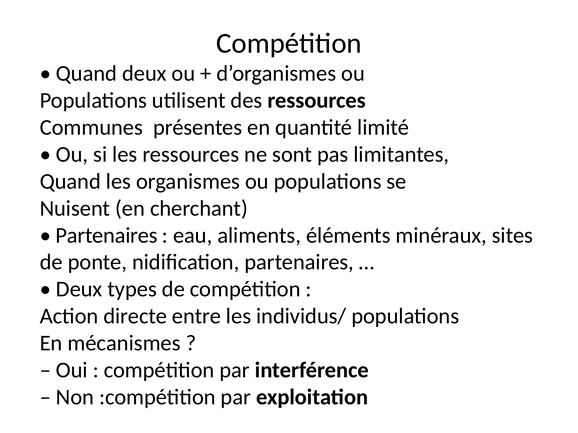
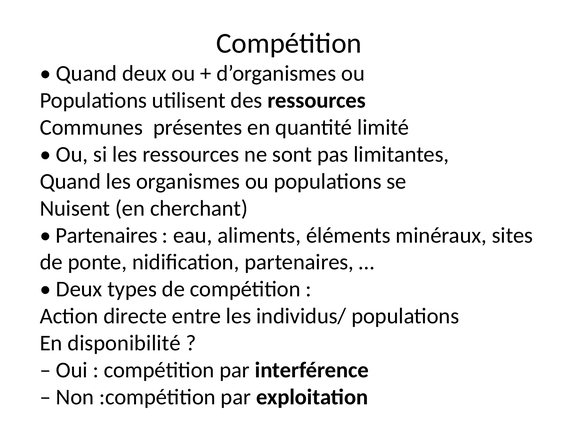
mécanismes: mécanismes -> disponibilité (124, 343)
